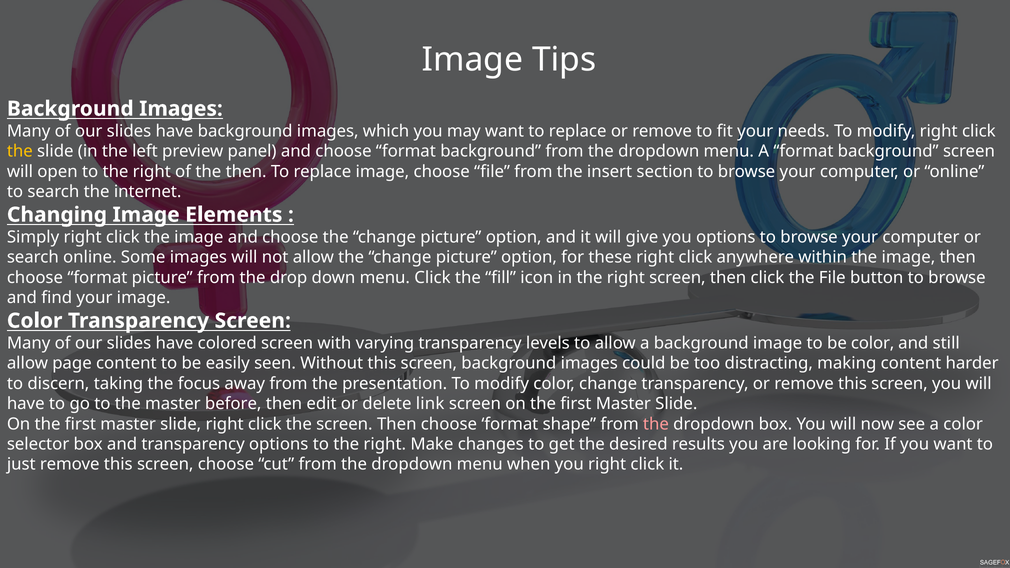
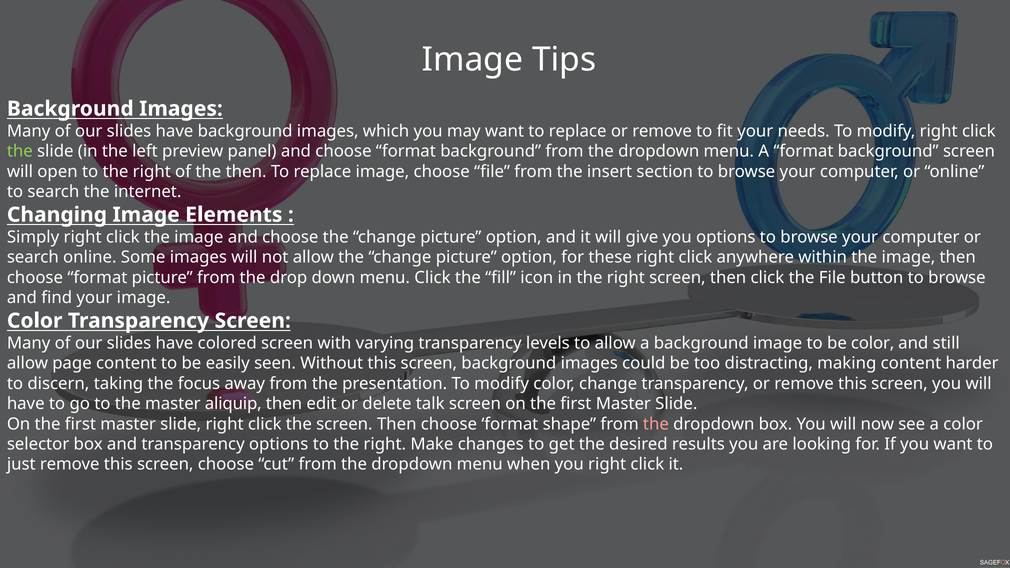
the colour: yellow -> light green (20, 151)
before: before -> aliquip (233, 404)
link: link -> talk (430, 404)
